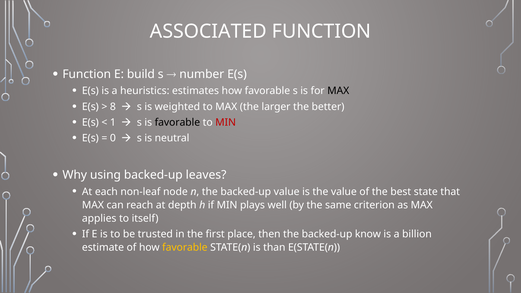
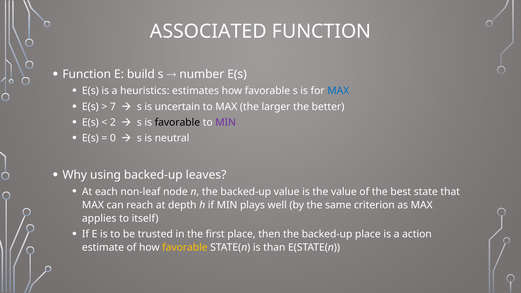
MAX colour: black -> blue (338, 91)
8: 8 -> 7 (113, 107)
weighted: weighted -> uncertain (177, 107)
1: 1 -> 2 (113, 122)
MIN colour: red -> purple (226, 122)
backed-up know: know -> place (368, 234)
billion: billion -> action (417, 234)
